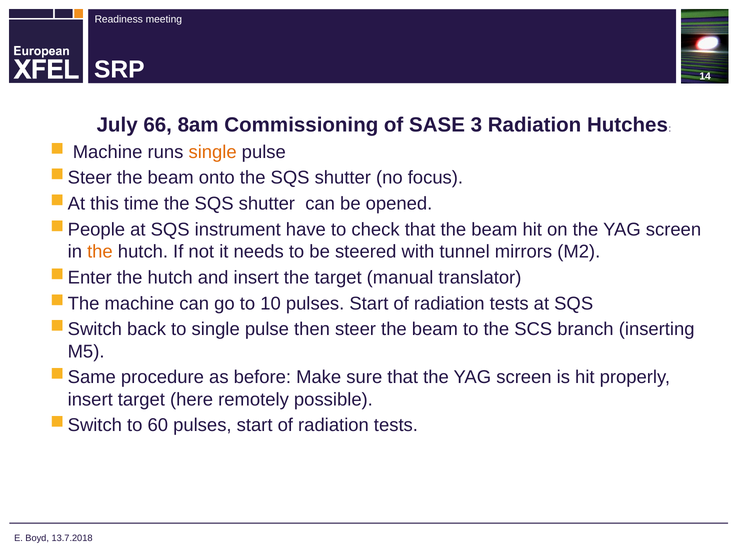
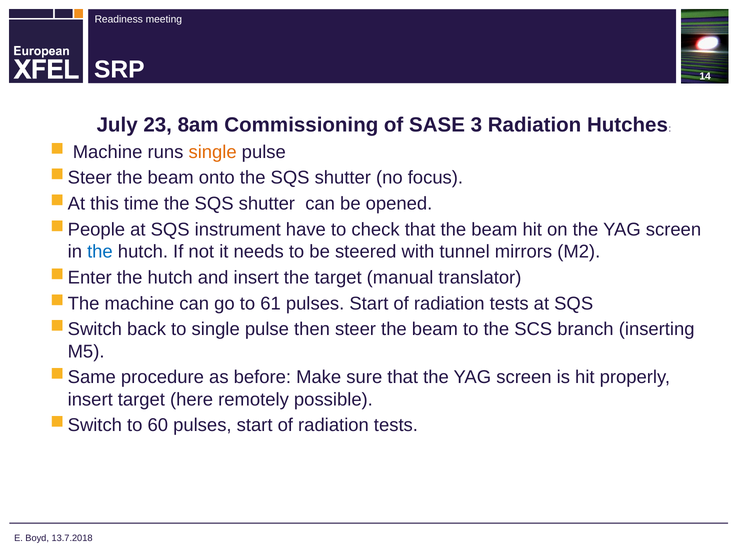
66: 66 -> 23 (158, 125)
the colour: orange -> blue (100, 252)
10: 10 -> 61 (271, 303)
